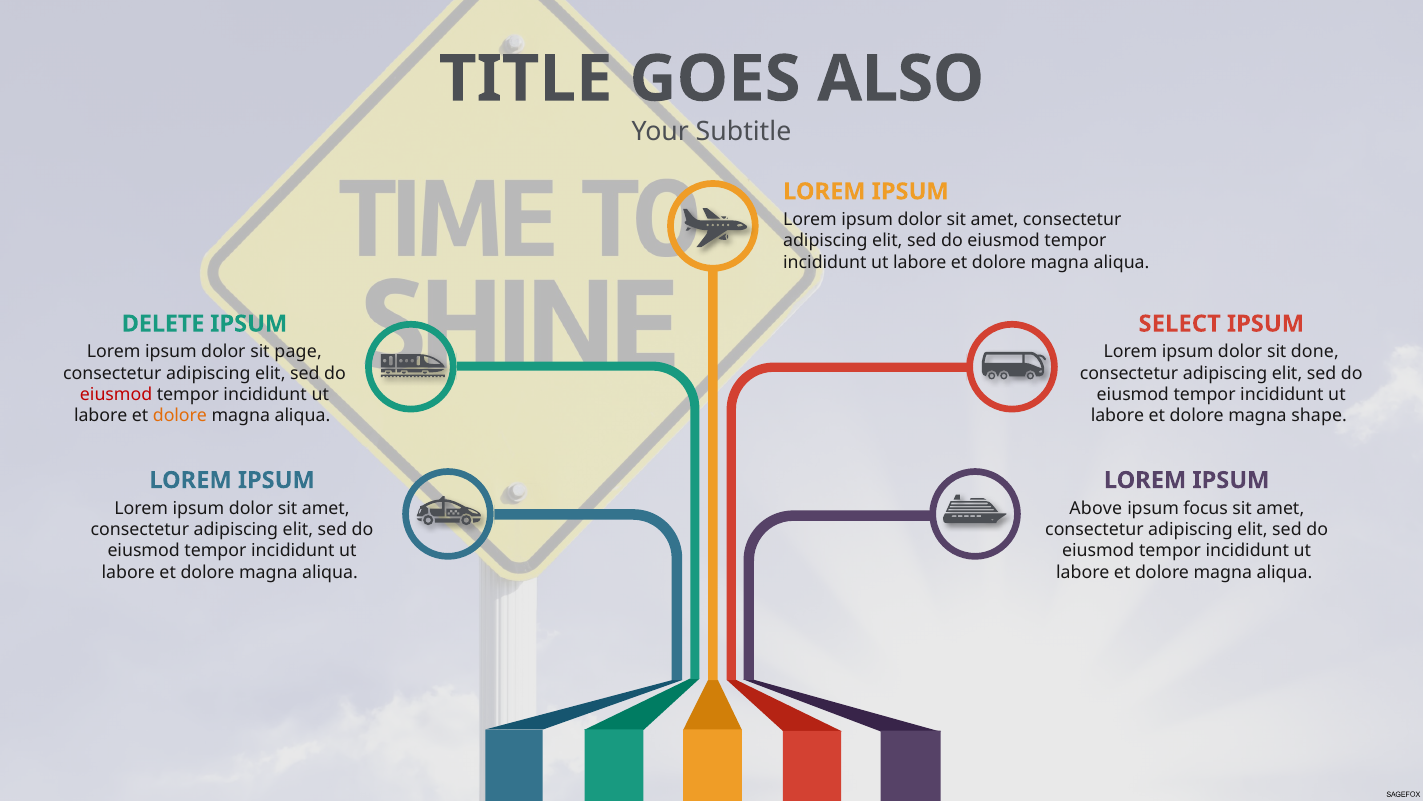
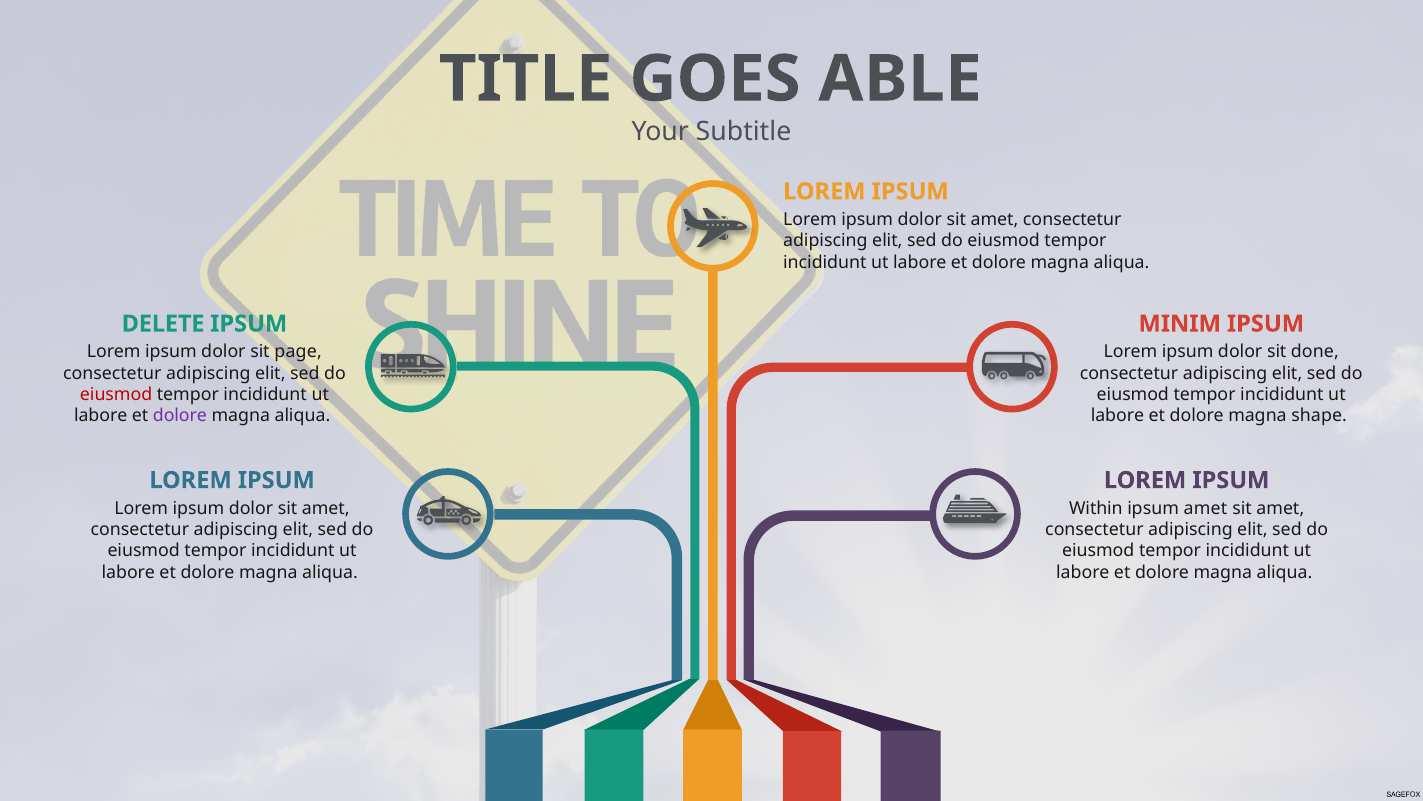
ALSO: ALSO -> ABLE (900, 79)
SELECT: SELECT -> MINIM (1180, 324)
dolore colour: orange -> purple (180, 416)
Above: Above -> Within (1096, 508)
ipsum focus: focus -> amet (1205, 508)
